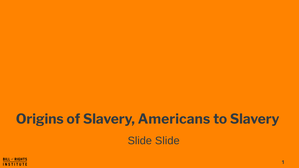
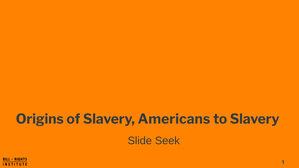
Slide Slide: Slide -> Seek (167, 141)
